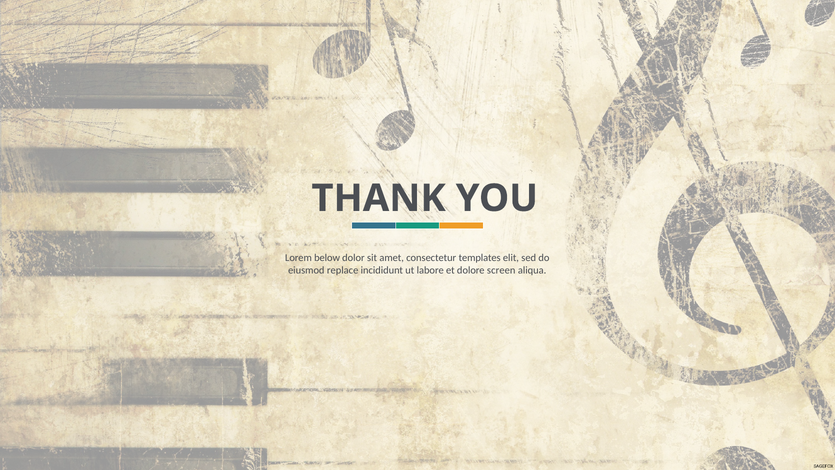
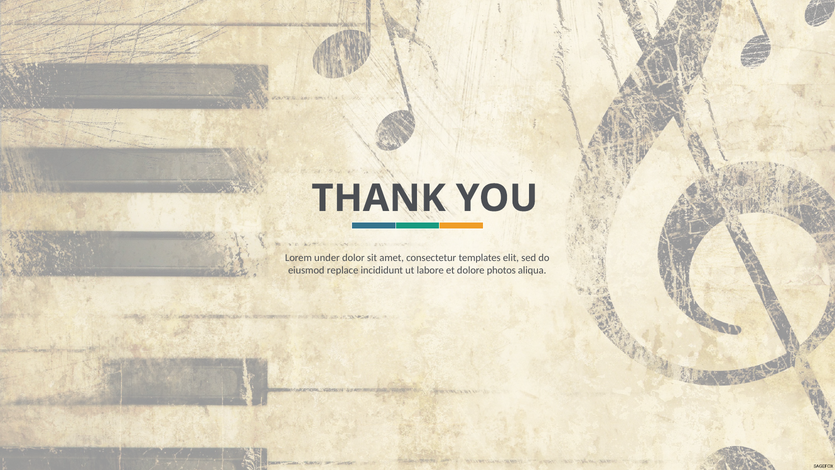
below: below -> under (327, 258)
screen: screen -> photos (501, 270)
